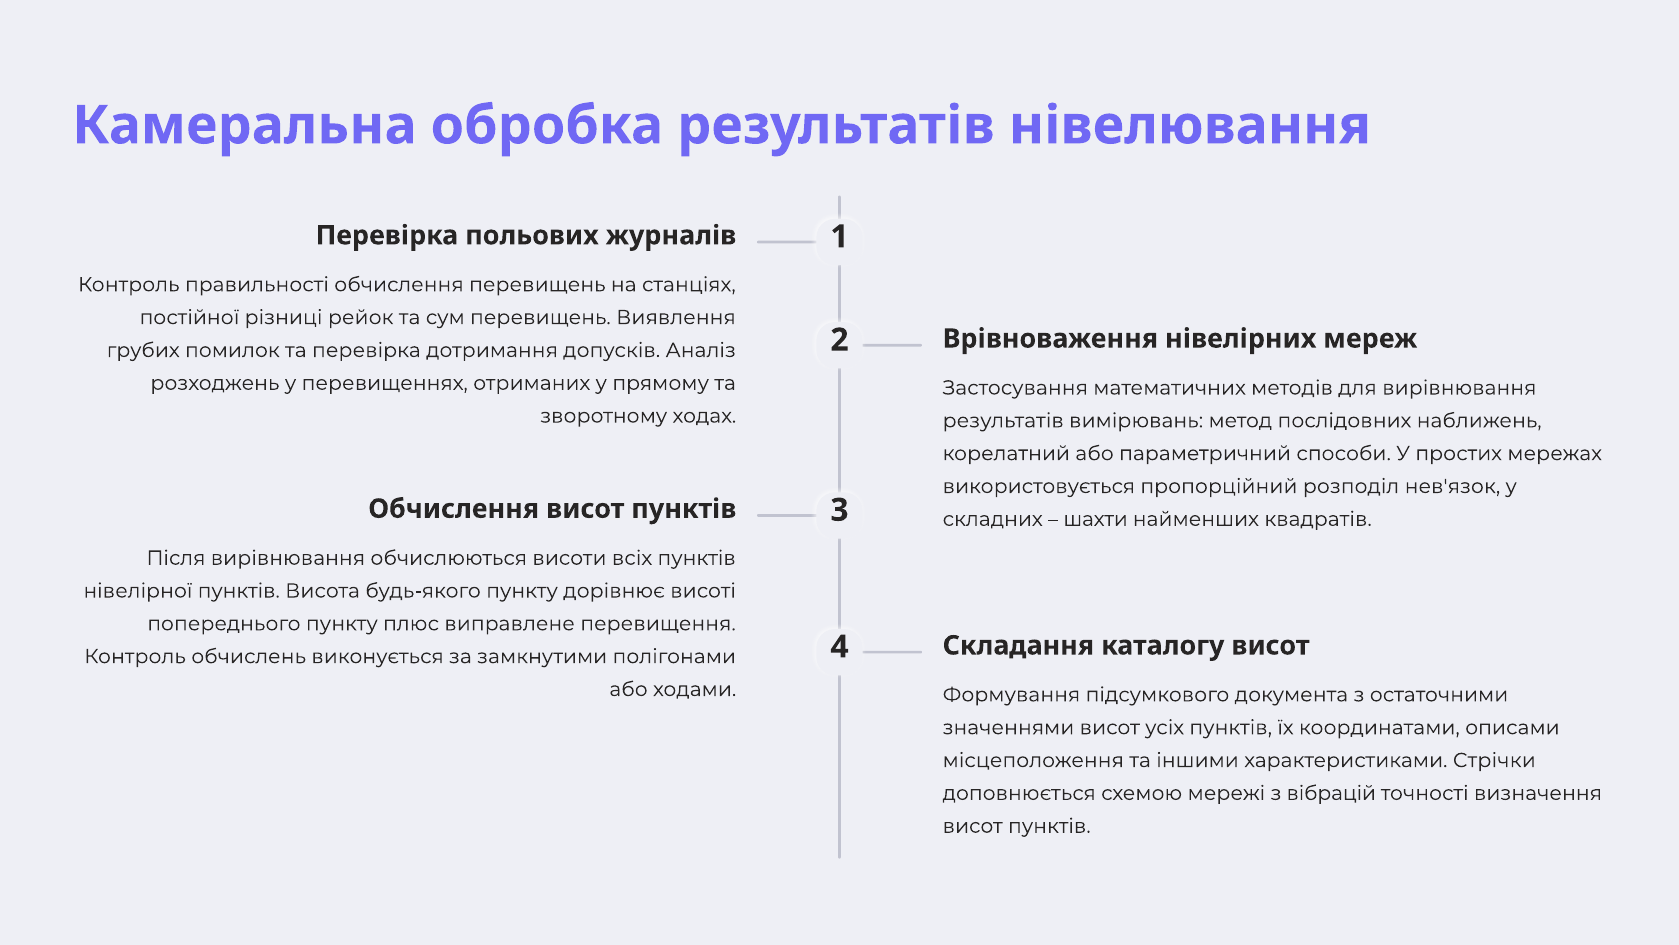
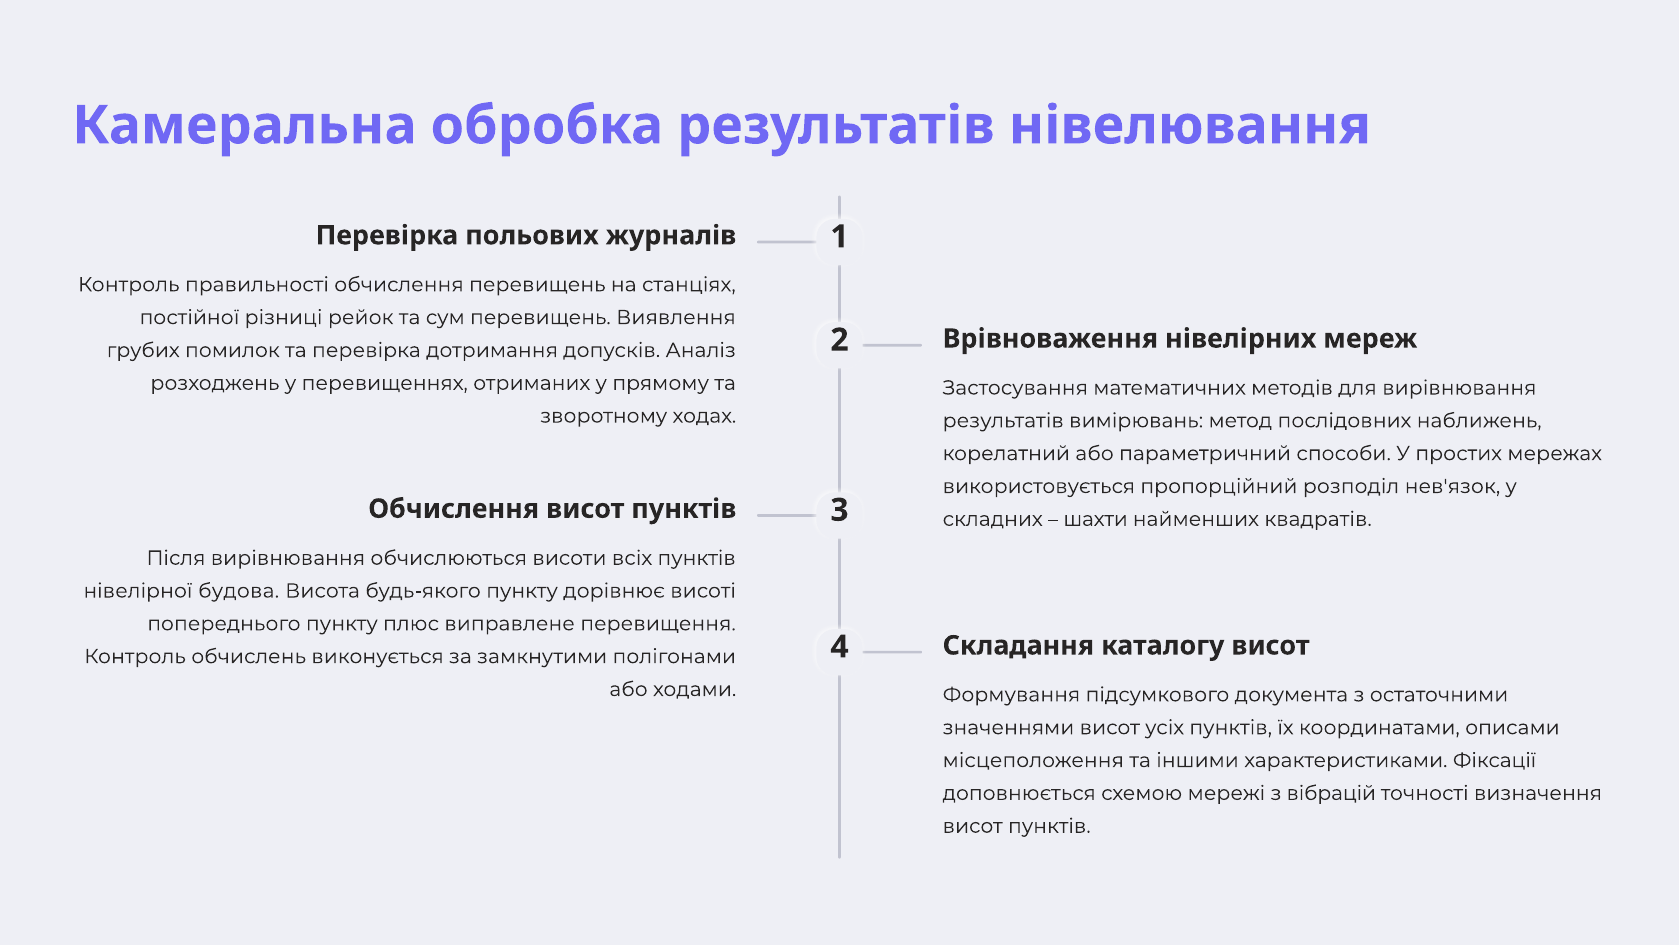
нівелірної пунктів: пунктів -> будова (239, 590)
Стрічки: Стрічки -> Фіксації (1494, 760)
